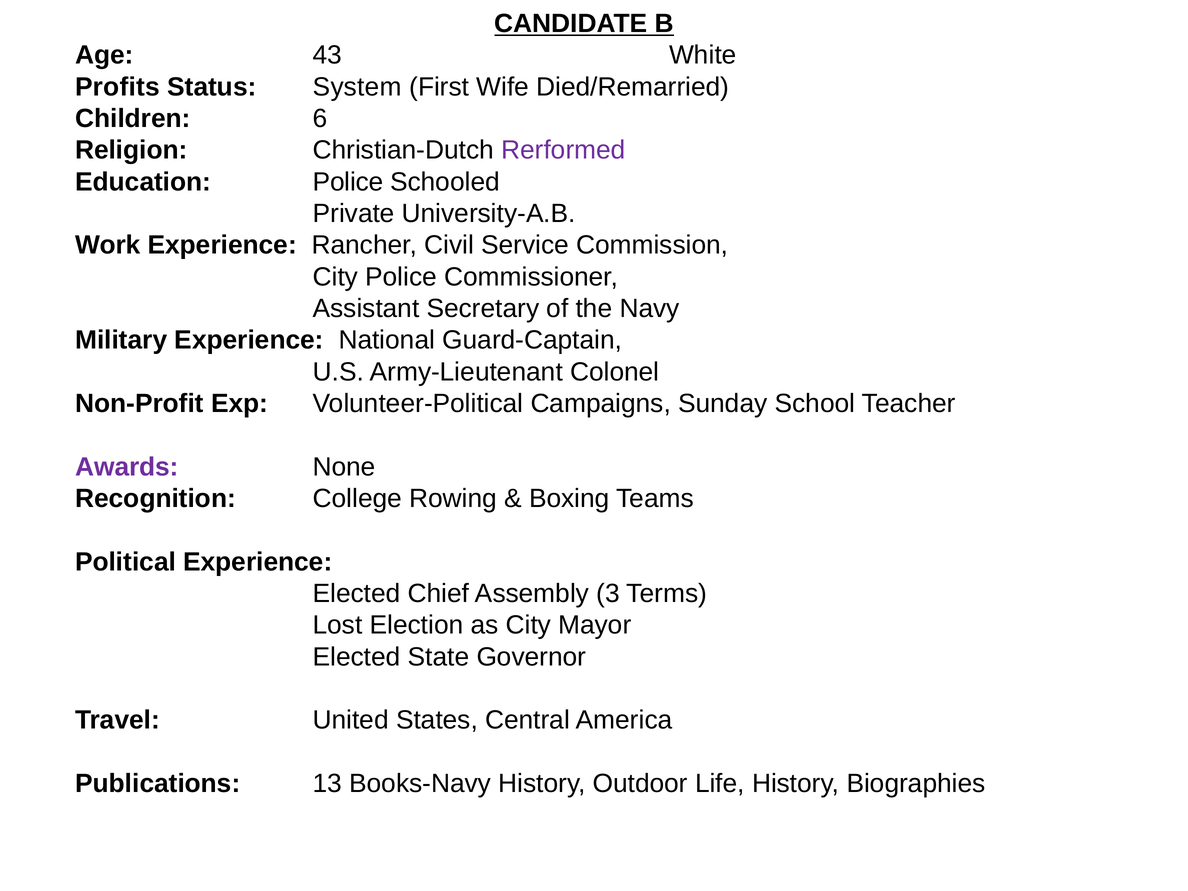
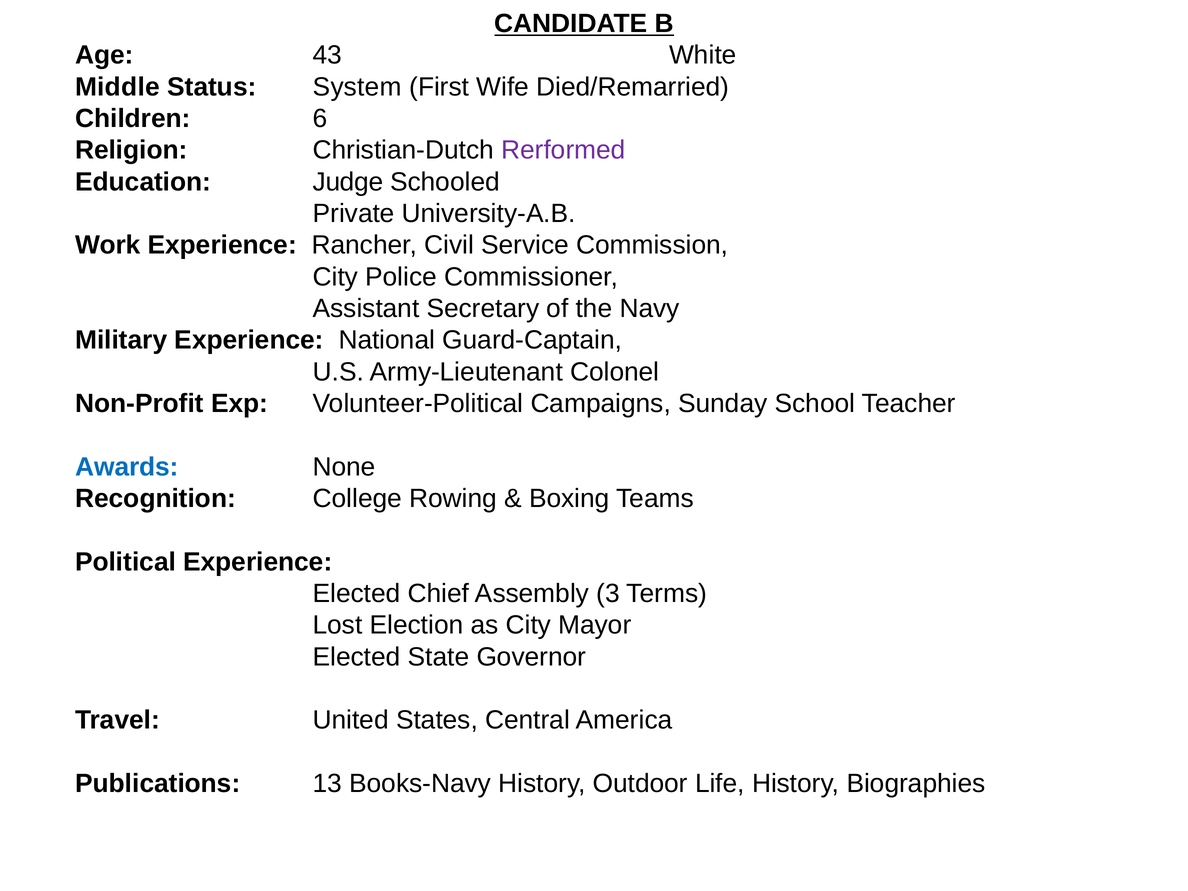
Profits: Profits -> Middle (117, 87)
Education Police: Police -> Judge (348, 182)
Awards colour: purple -> blue (127, 467)
